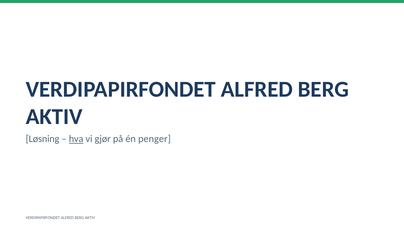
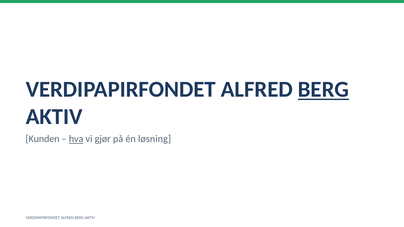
BERG underline: none -> present (323, 90)
Løsning: Løsning -> Kunden (43, 139)
penger: penger -> løsning (155, 139)
